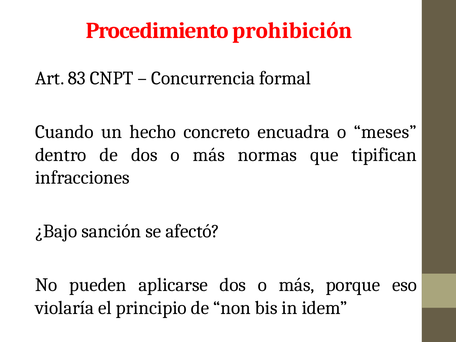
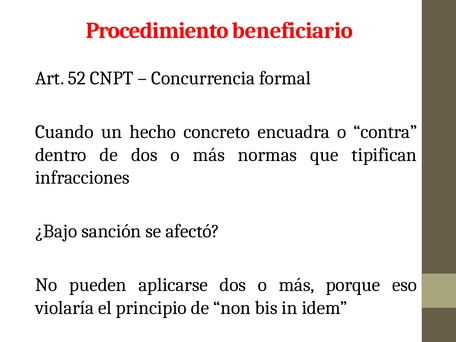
prohibición: prohibición -> beneficiario (292, 31)
83: 83 -> 52 (77, 78)
meses: meses -> contra (385, 132)
